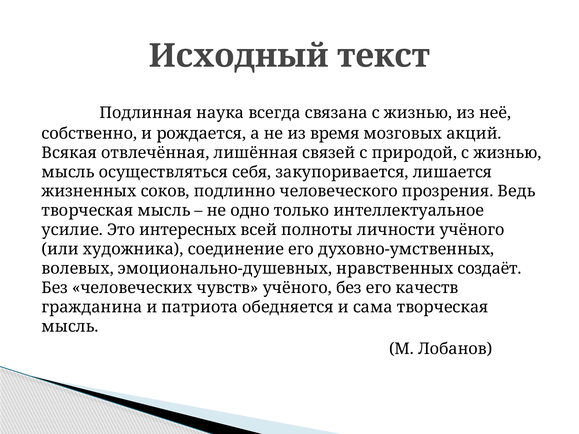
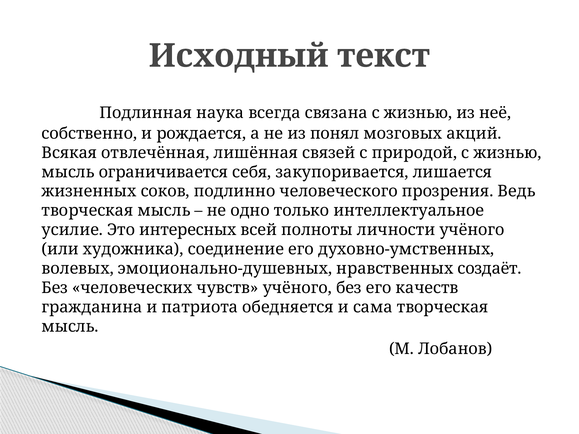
время: время -> понял (335, 134)
осуществляться: осуществляться -> ограничивается (163, 172)
